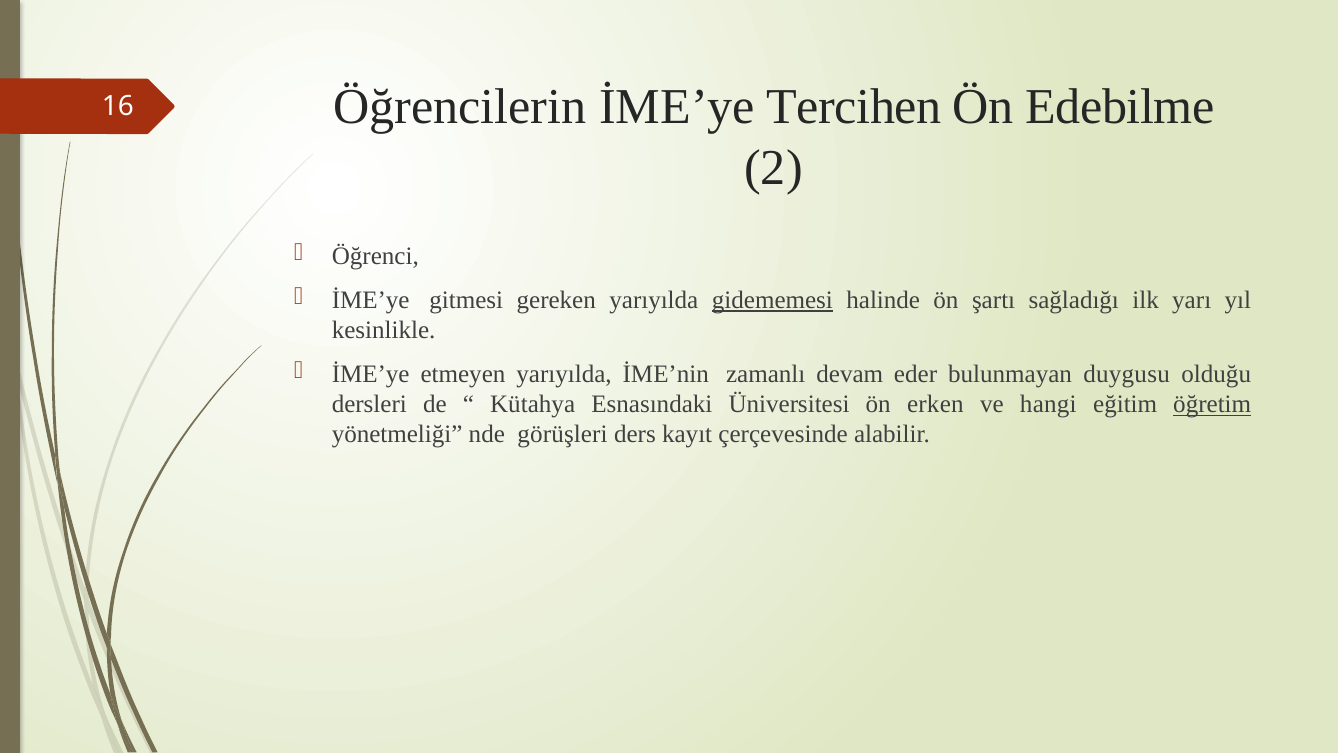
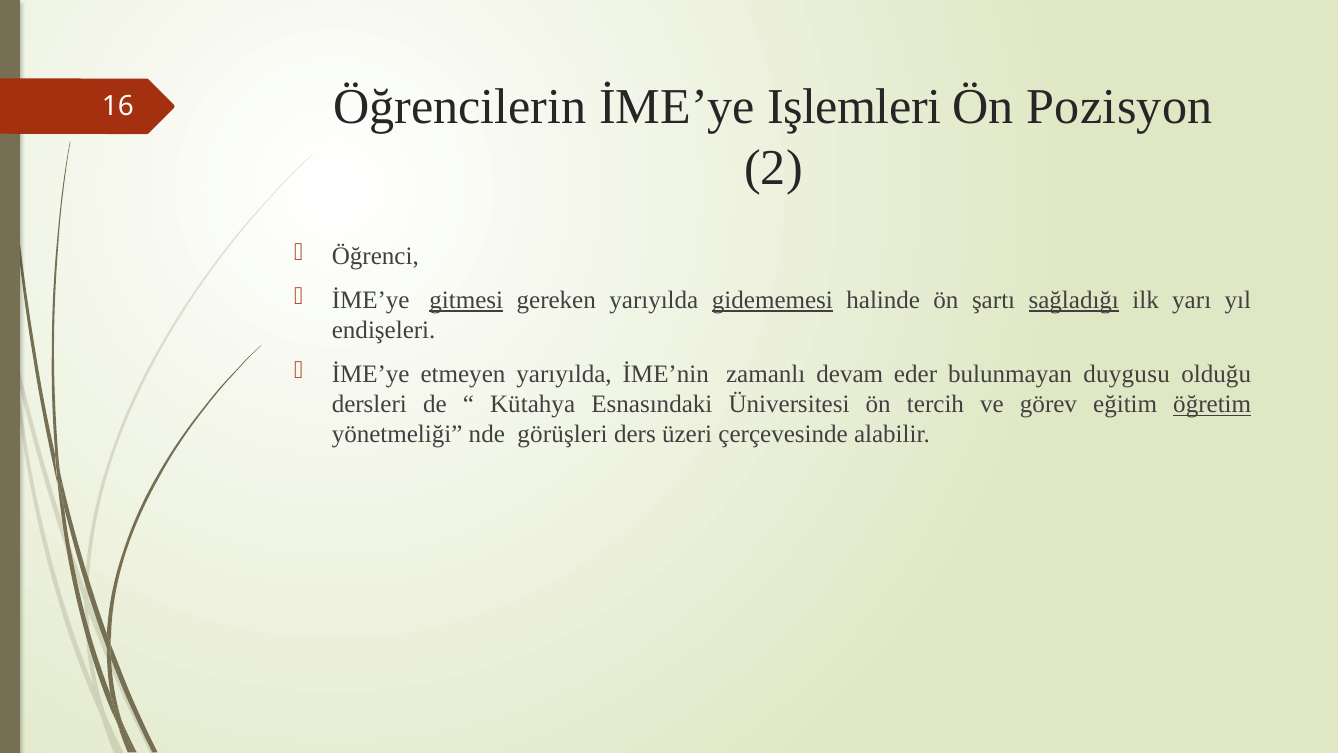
Tercihen: Tercihen -> Işlemleri (854, 107)
Edebilme: Edebilme -> Pozisyon (1120, 107)
gitmesi underline: none -> present (466, 300)
sağladığı underline: none -> present (1074, 300)
kesinlikle: kesinlikle -> endişeleri (384, 330)
erken: erken -> tercih (935, 404)
hangi: hangi -> görev (1048, 404)
kayıt: kayıt -> üzeri (687, 434)
